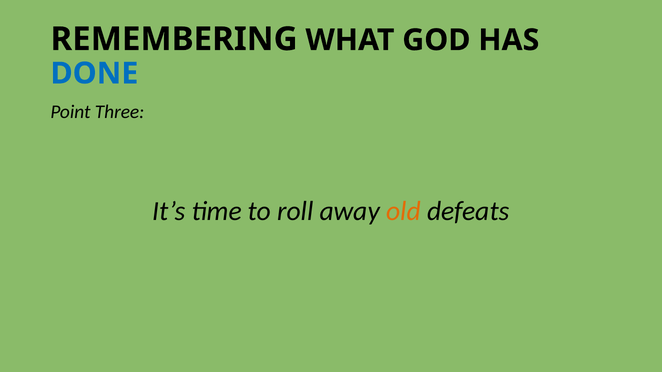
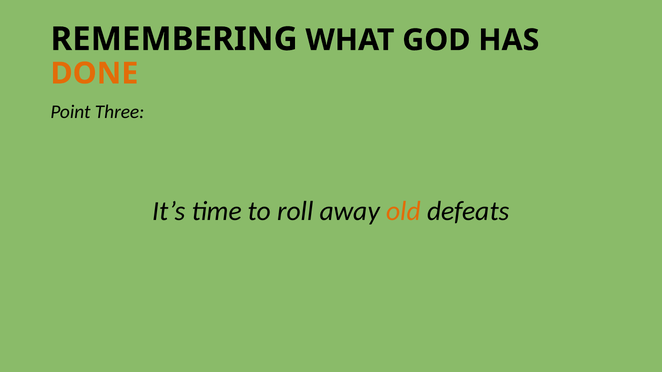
DONE colour: blue -> orange (94, 73)
